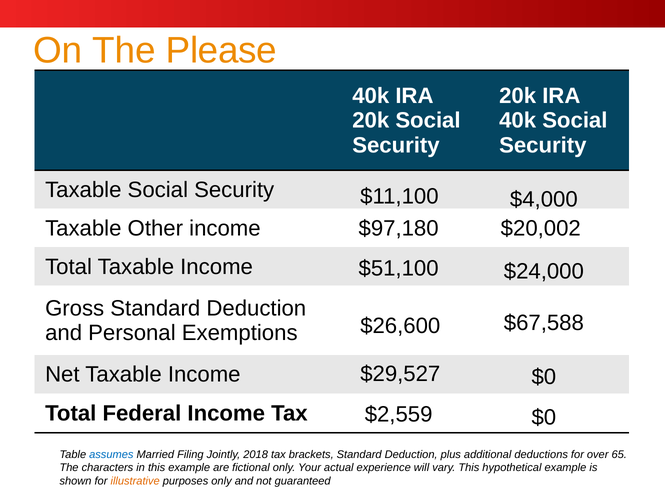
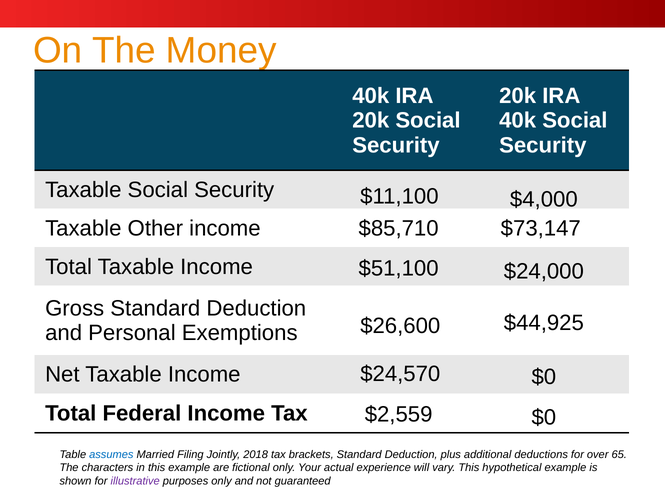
Please: Please -> Money (221, 51)
$20,002: $20,002 -> $73,147 (541, 228)
$97,180: $97,180 -> $85,710 (399, 228)
$67,588: $67,588 -> $44,925 (544, 323)
$29,527: $29,527 -> $24,570 (400, 374)
illustrative colour: orange -> purple (135, 481)
